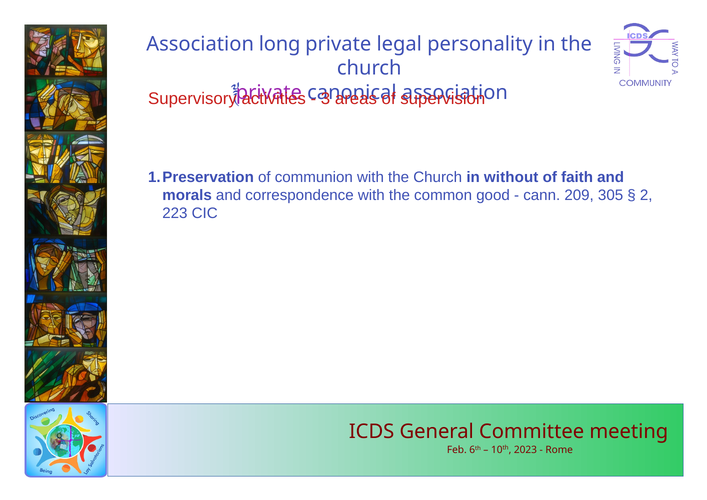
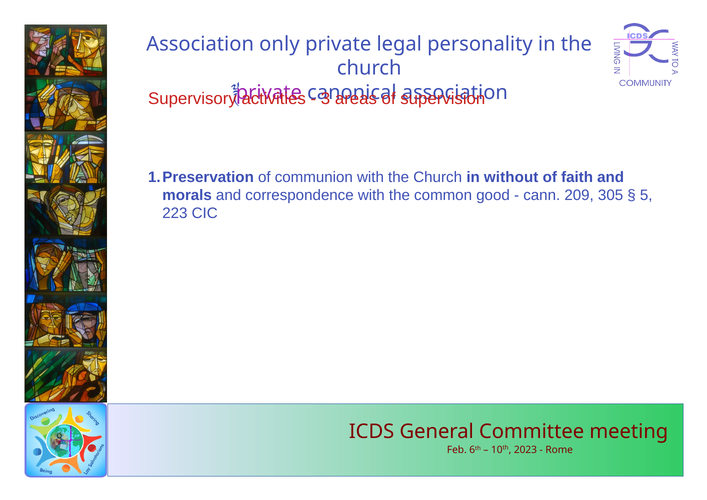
long: long -> only (279, 44)
2: 2 -> 5 (646, 195)
